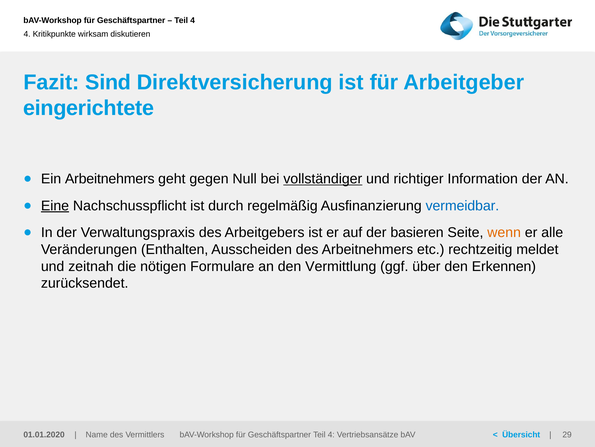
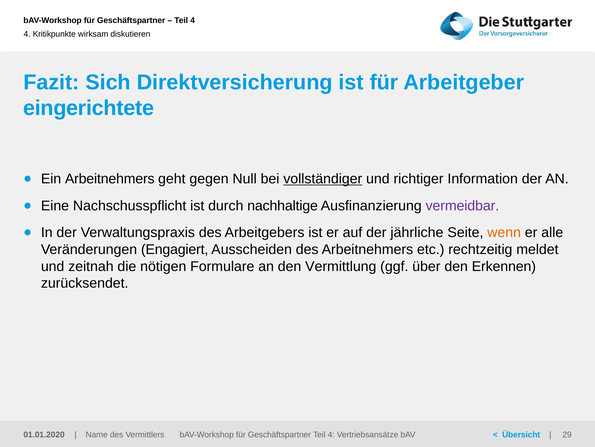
Sind: Sind -> Sich (108, 82)
Eine underline: present -> none (55, 205)
regelmäßig: regelmäßig -> nachhaltige (283, 205)
vermeidbar colour: blue -> purple (462, 205)
basieren: basieren -> jährliche (417, 232)
Enthalten: Enthalten -> Engagiert (175, 249)
